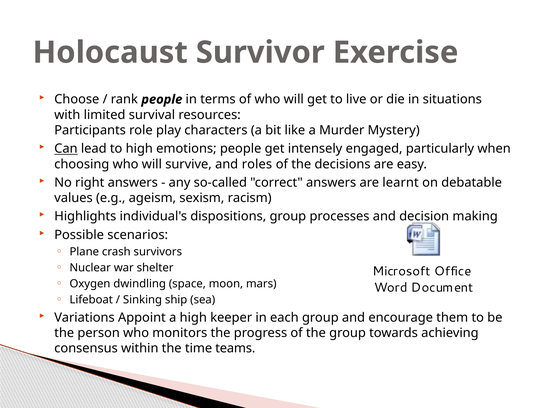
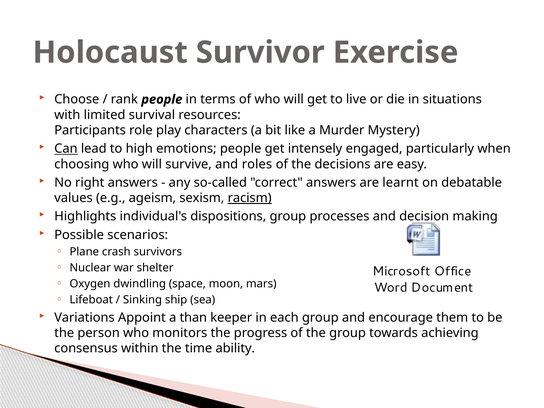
racism underline: none -> present (250, 198)
a high: high -> than (193, 317)
teams: teams -> ability (235, 348)
